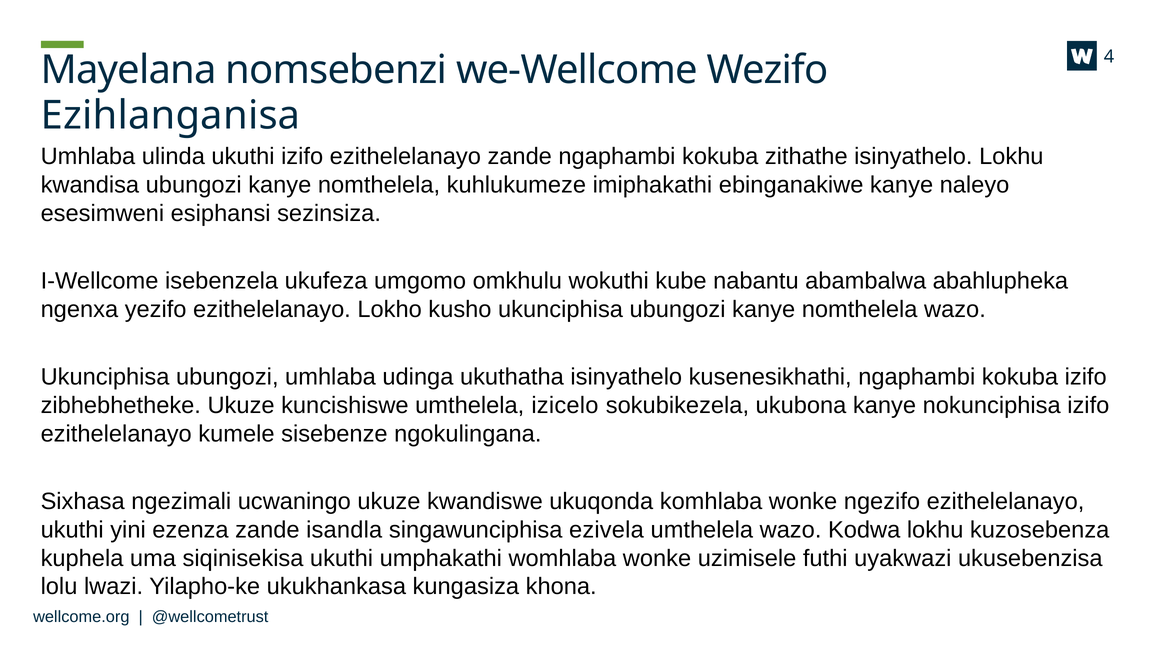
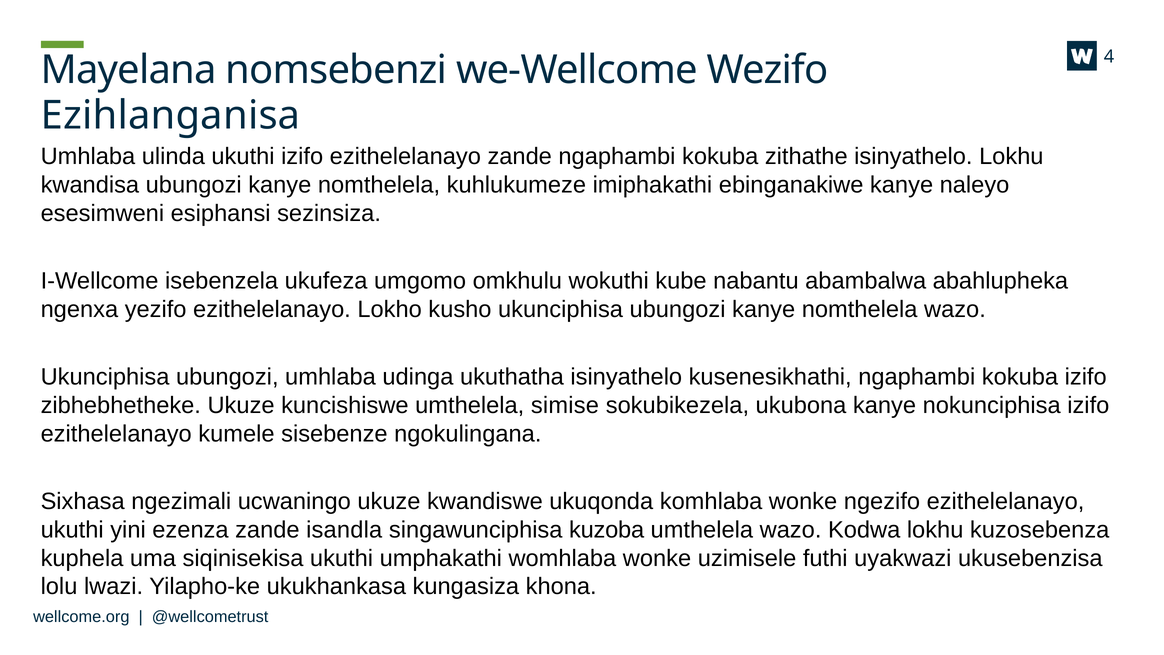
izicelo: izicelo -> simise (565, 405)
ezivela: ezivela -> kuzoba (607, 530)
